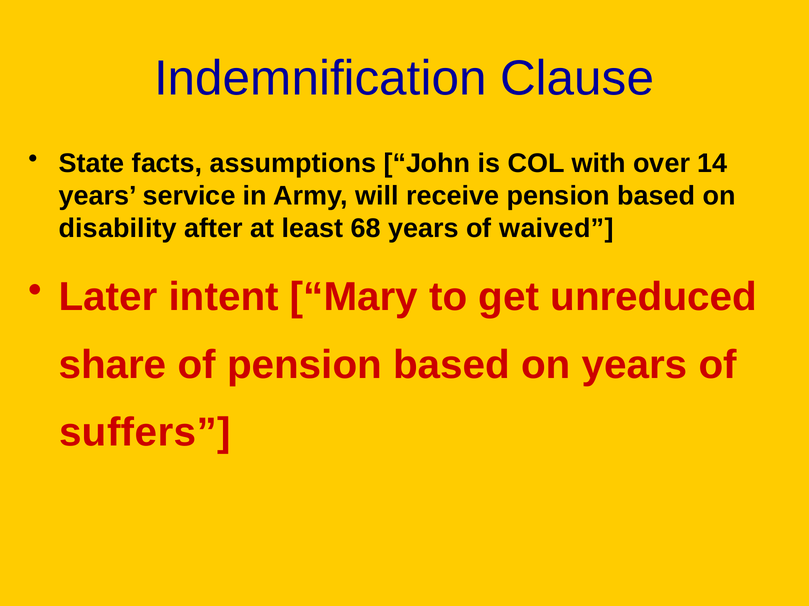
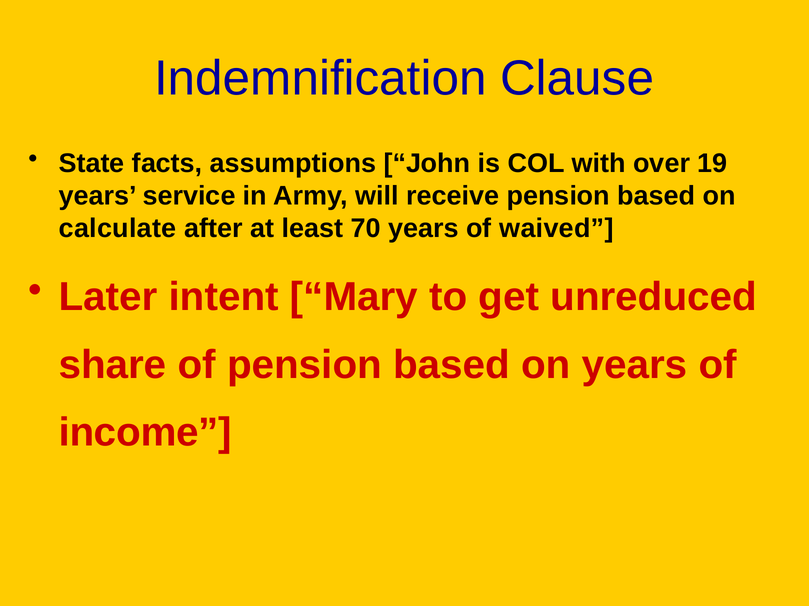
14: 14 -> 19 (712, 164)
disability: disability -> calculate (118, 228)
68: 68 -> 70 (366, 228)
suffers: suffers -> income (145, 433)
